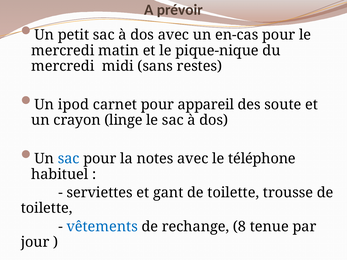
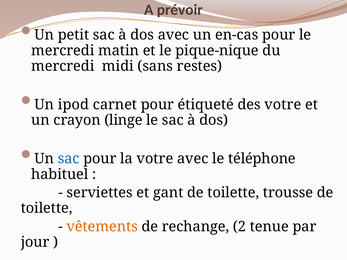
appareil: appareil -> étiqueté (206, 105)
des soute: soute -> votre (283, 105)
la notes: notes -> votre (155, 159)
vêtements colour: blue -> orange (102, 227)
8: 8 -> 2 (240, 227)
